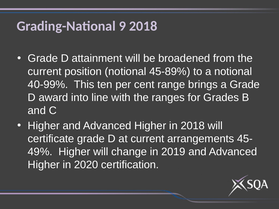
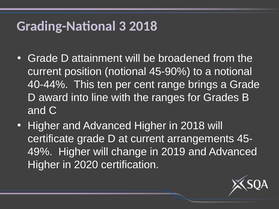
9: 9 -> 3 (122, 26)
45-89%: 45-89% -> 45-90% (170, 72)
40-99%: 40-99% -> 40-44% (48, 85)
